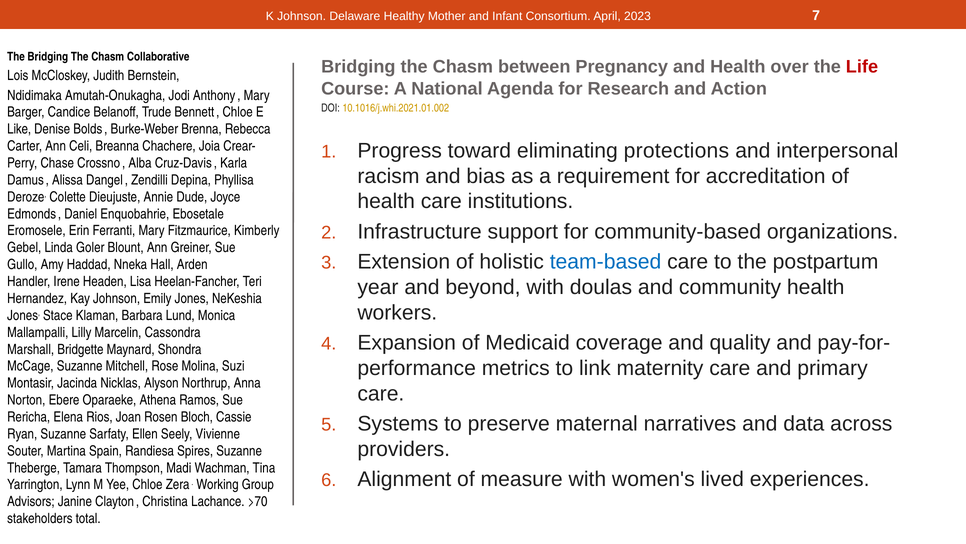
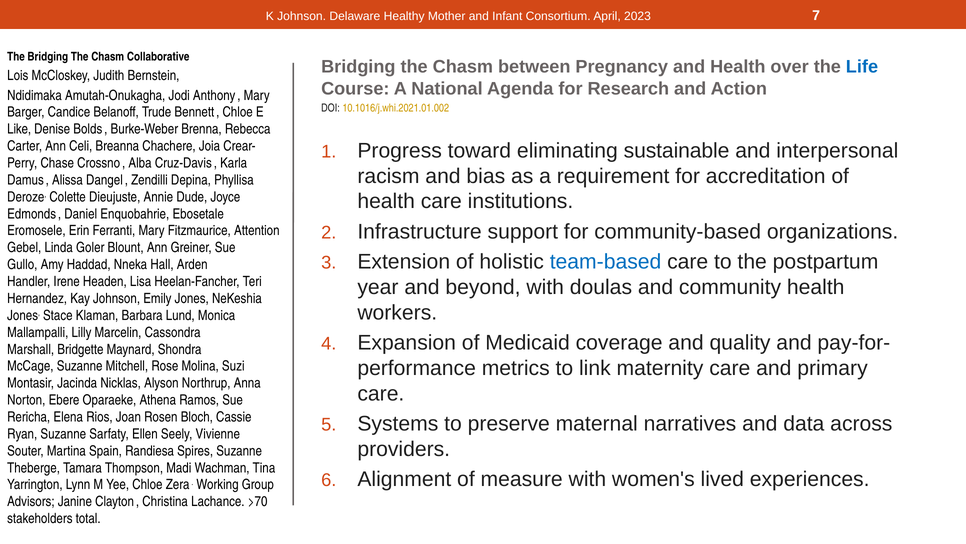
Life colour: red -> blue (862, 67)
protections: protections -> sustainable (677, 151)
Kimberly: Kimberly -> Attention (257, 231)
